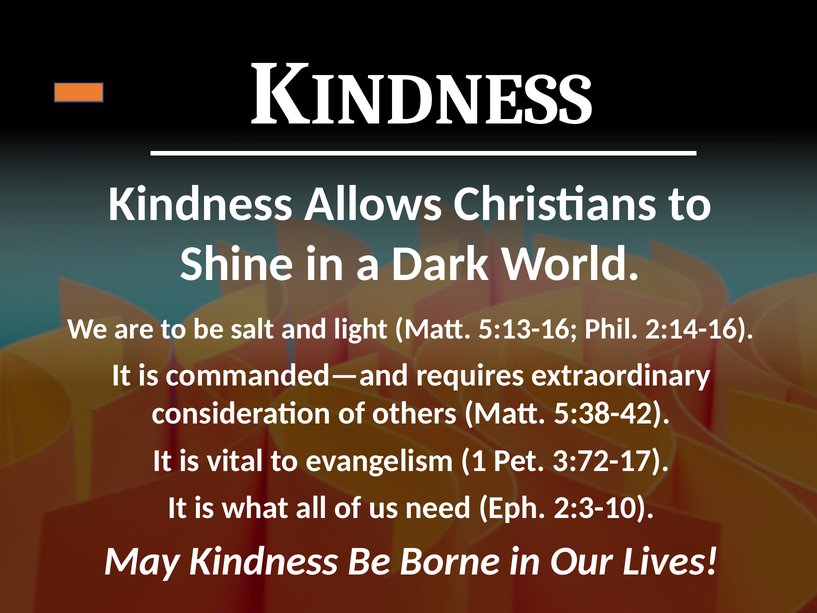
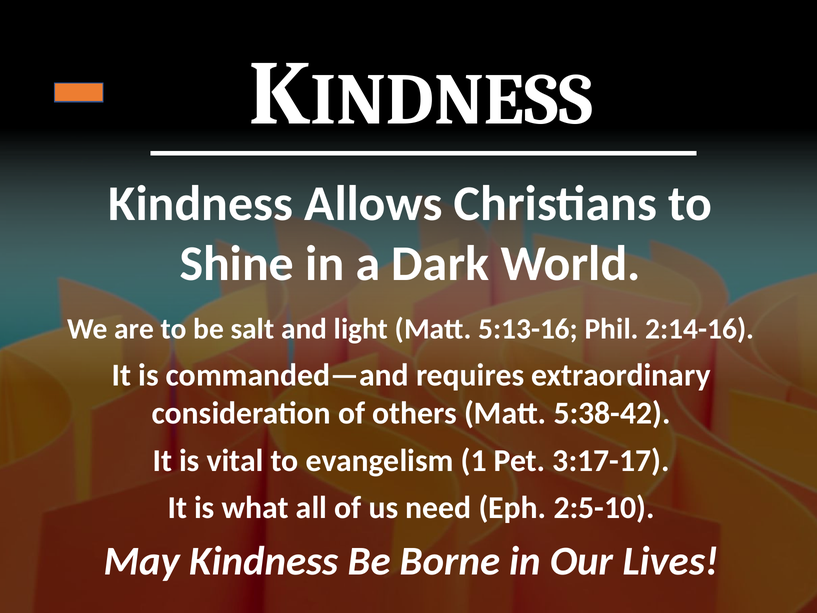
3:72-17: 3:72-17 -> 3:17-17 (611, 460)
2:3-10: 2:3-10 -> 2:5-10 (604, 508)
